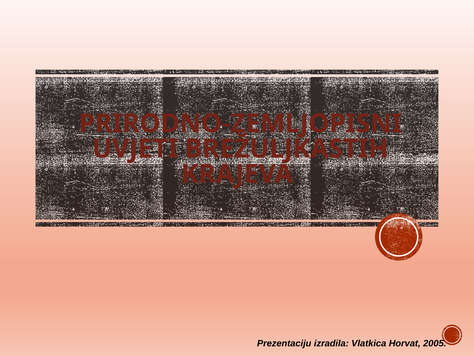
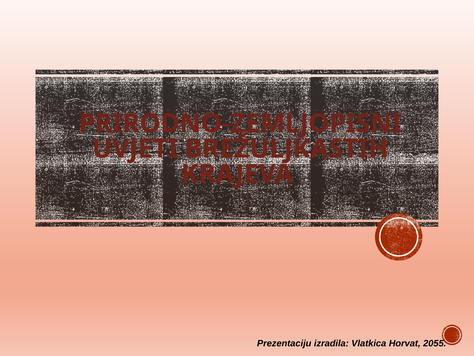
2005: 2005 -> 2055 (435, 343)
